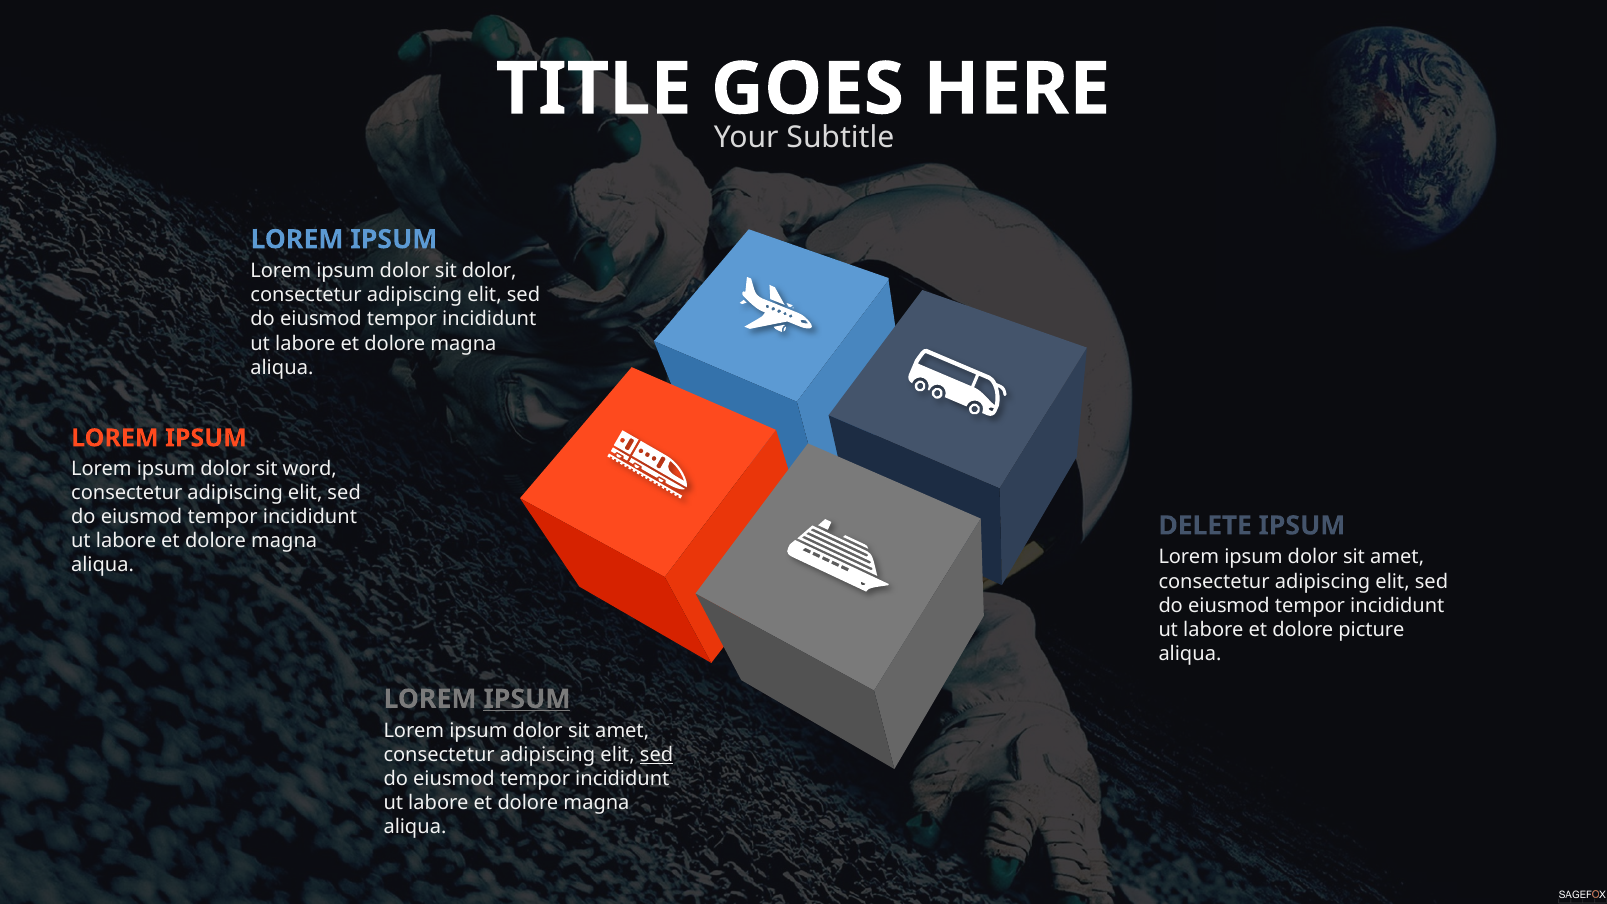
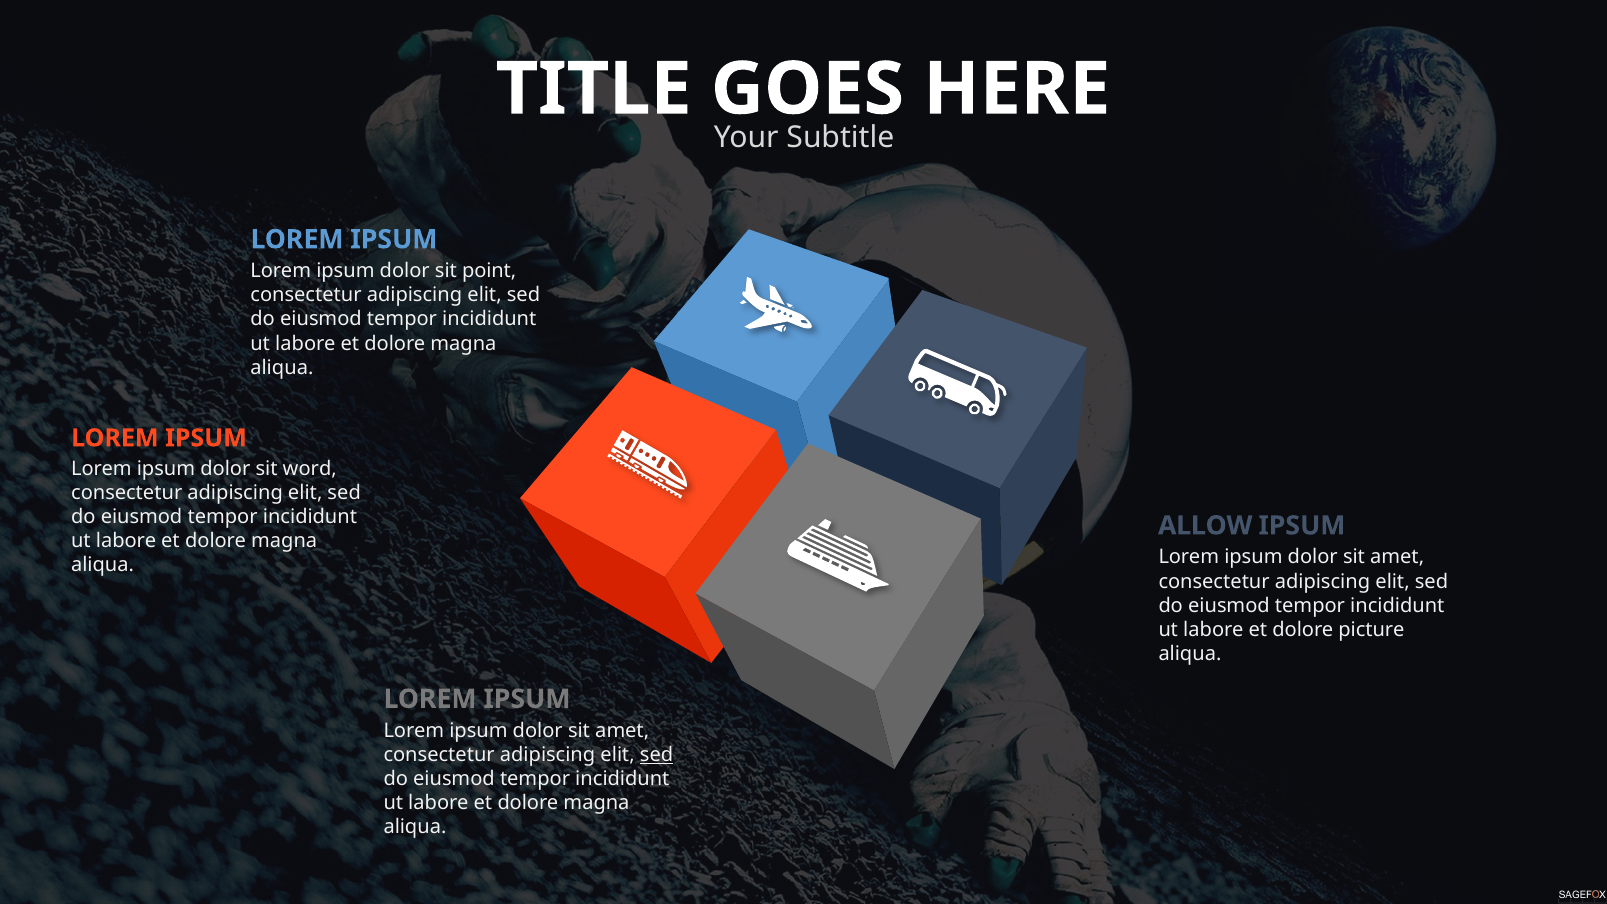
sit dolor: dolor -> point (489, 271)
DELETE: DELETE -> ALLOW (1205, 526)
IPSUM underline: present -> none (527, 699)
